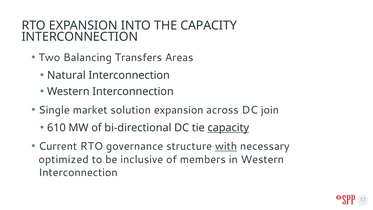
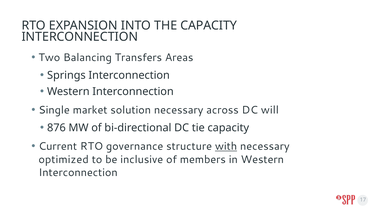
Natural: Natural -> Springs (66, 75)
solution expansion: expansion -> necessary (179, 110)
join: join -> will (270, 110)
610: 610 -> 876 (56, 128)
capacity underline: present -> none (228, 128)
